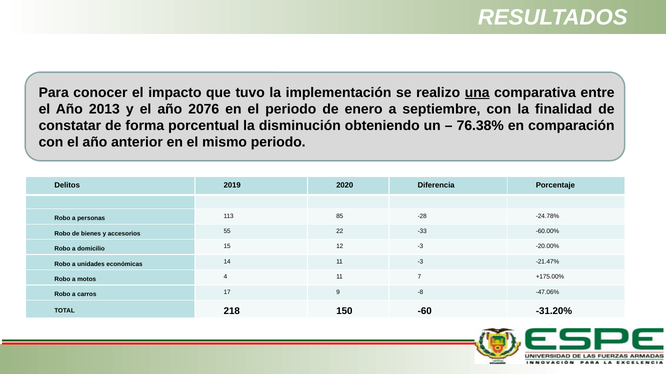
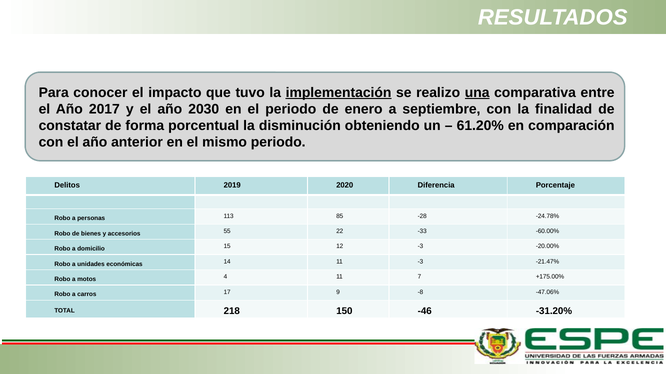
implementación underline: none -> present (339, 93)
2013: 2013 -> 2017 (104, 109)
2076: 2076 -> 2030 (204, 109)
76.38%: 76.38% -> 61.20% (480, 126)
-60: -60 -> -46 (425, 312)
